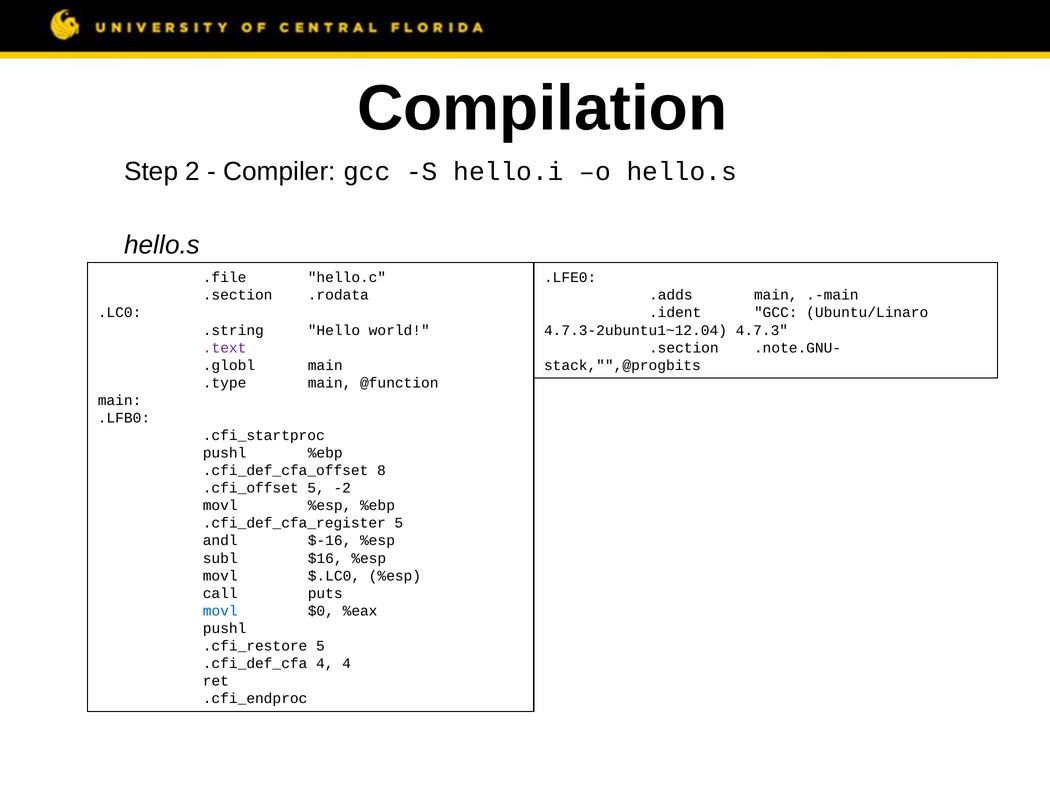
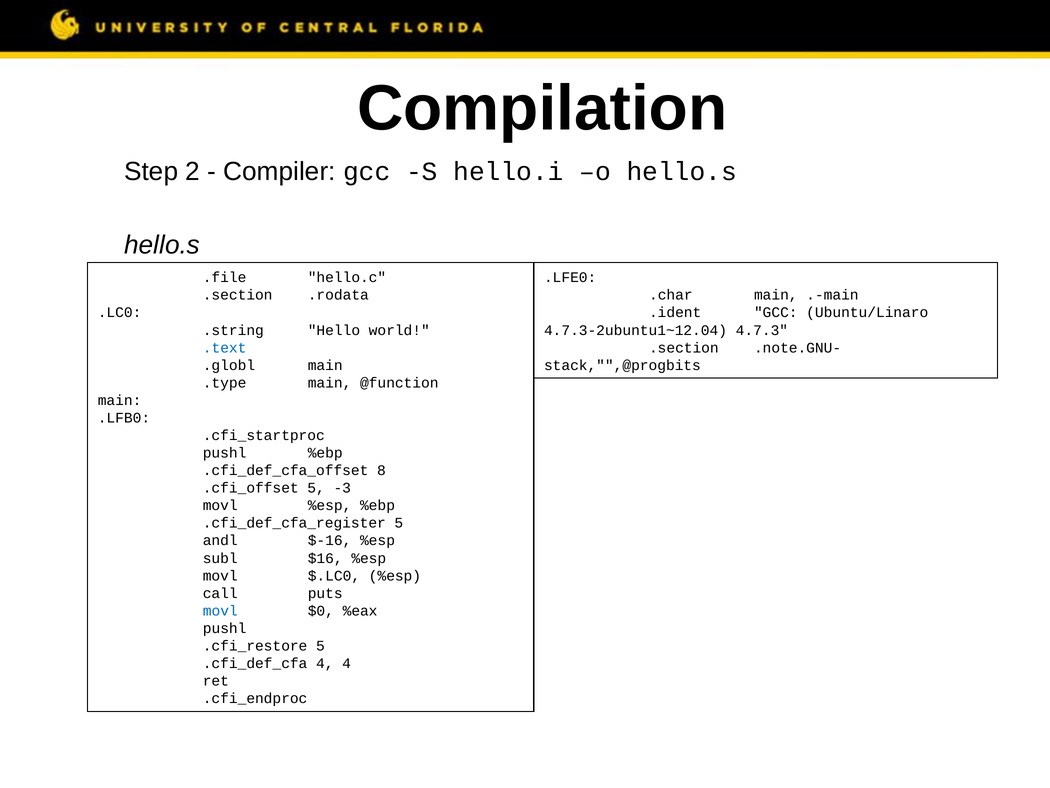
.adds: .adds -> .char (671, 295)
.text colour: purple -> blue (225, 348)
-2: -2 -> -3 (342, 488)
